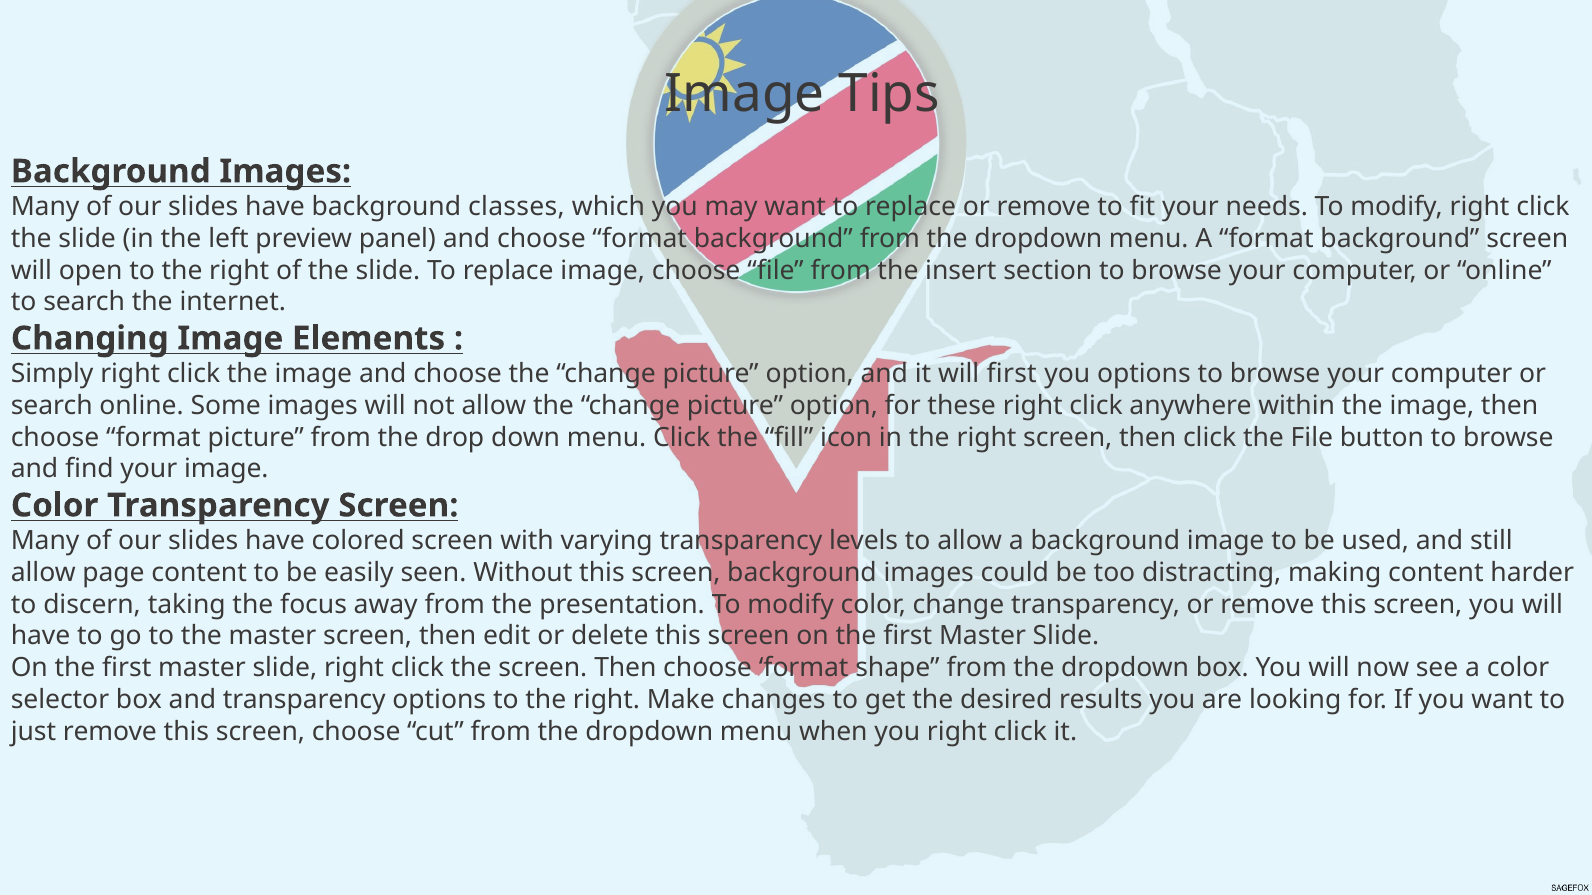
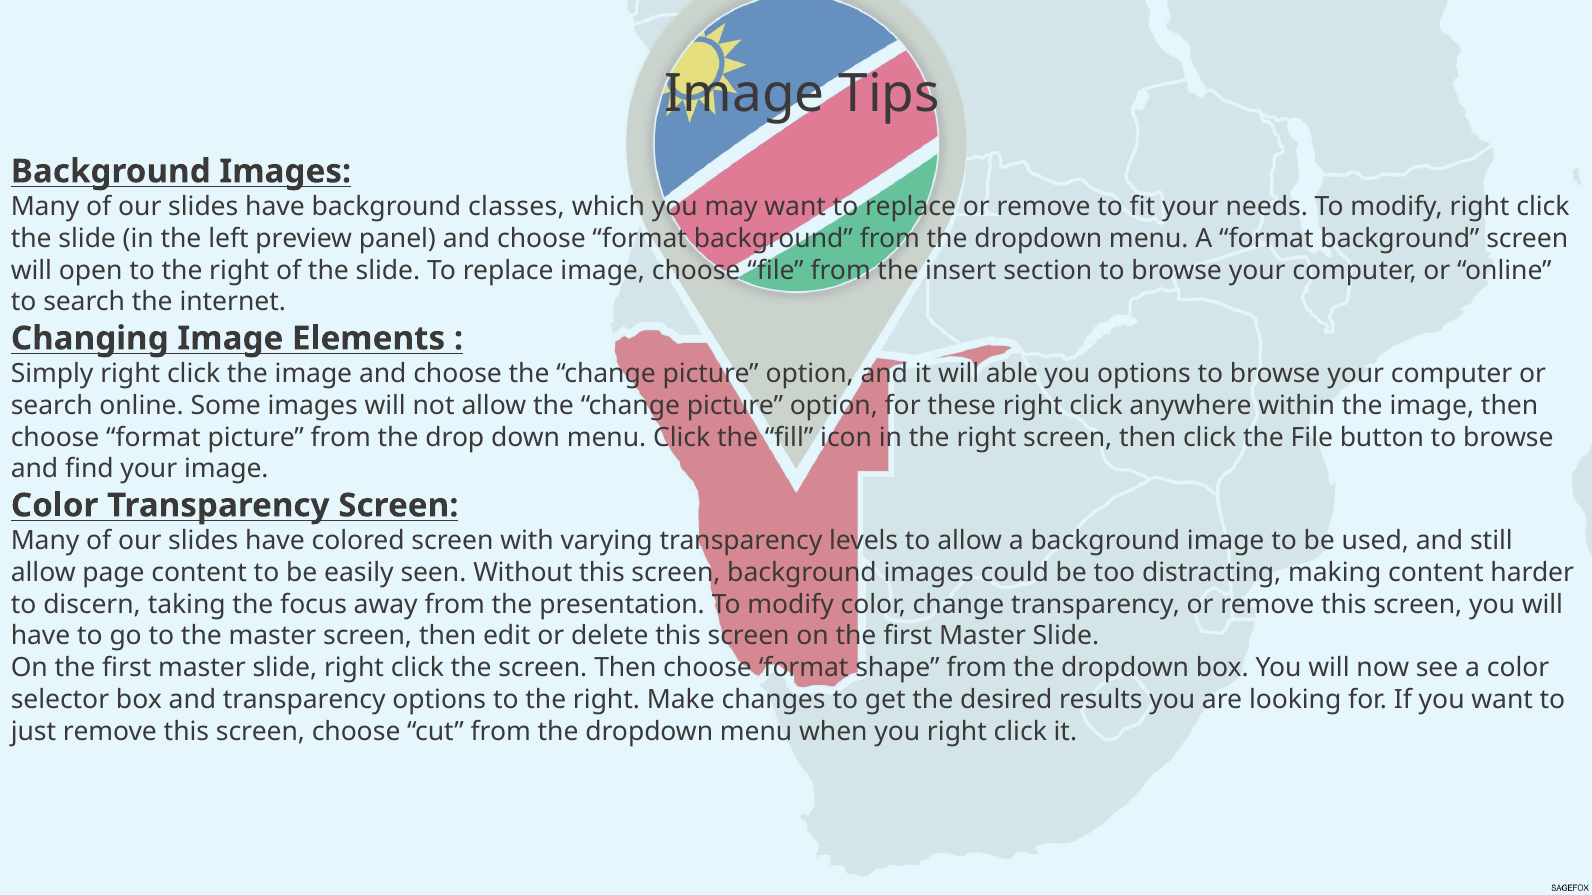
will first: first -> able (1012, 374)
